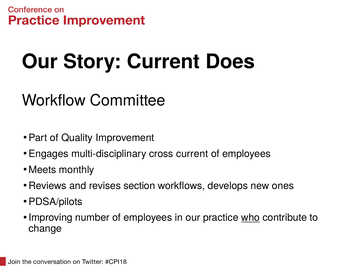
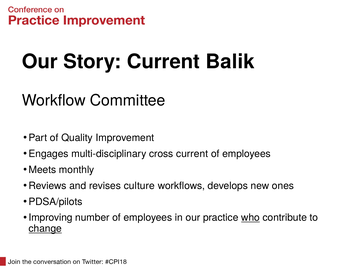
Does: Does -> Balik (230, 62)
section: section -> culture (139, 186)
change underline: none -> present (45, 229)
